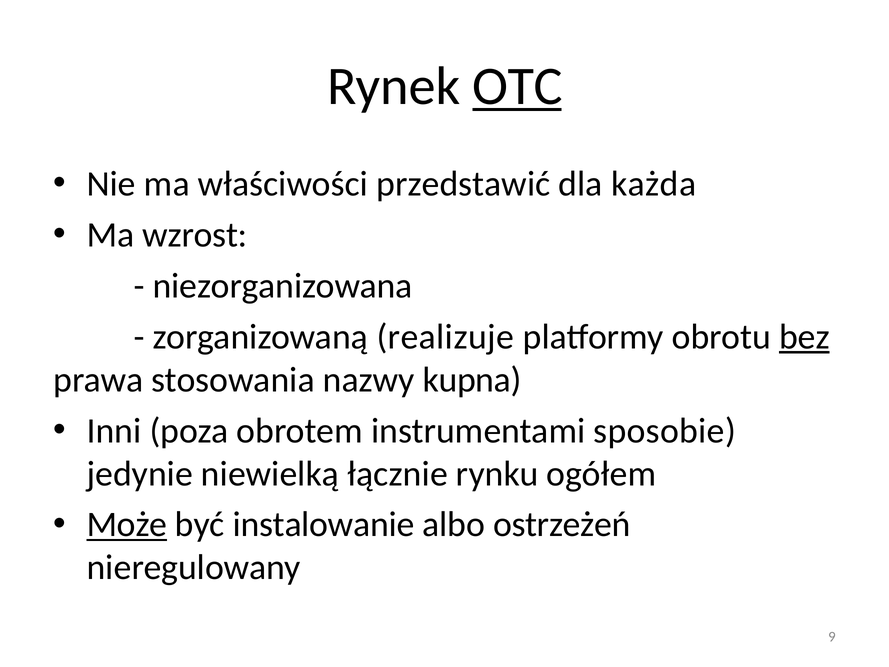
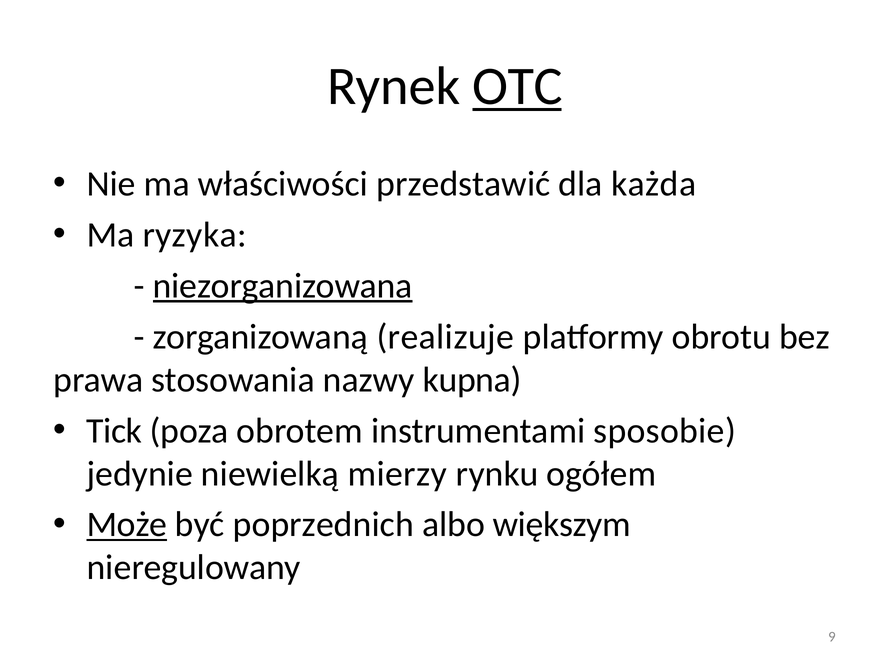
wzrost: wzrost -> ryzyka (195, 235)
niezorganizowana underline: none -> present (283, 286)
bez underline: present -> none (804, 337)
Inni: Inni -> Tick (114, 431)
łącznie: łącznie -> mierzy (397, 474)
instalowanie: instalowanie -> poprzednich (323, 524)
ostrzeżeń: ostrzeżeń -> większym (562, 524)
